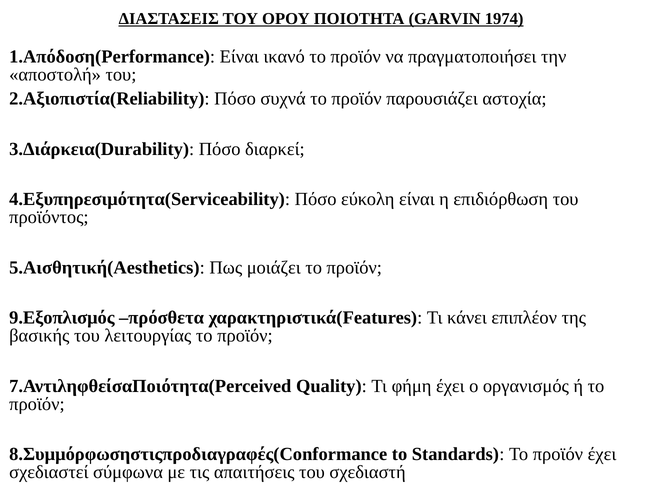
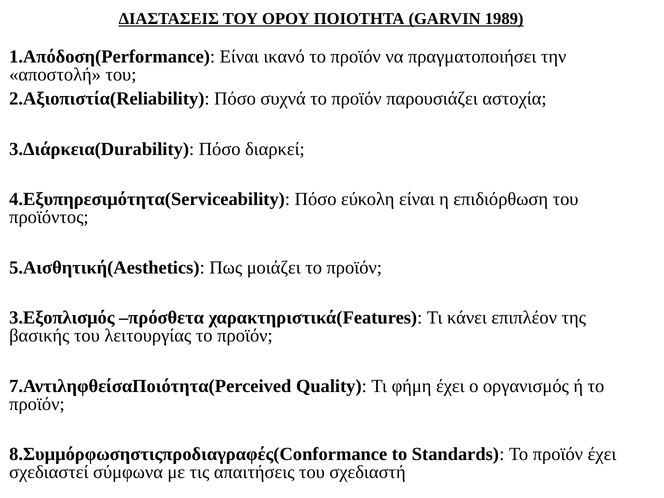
1974: 1974 -> 1989 (504, 19)
9.Εξοπλισμός: 9.Εξοπλισμός -> 3.Εξοπλισμός (62, 318)
